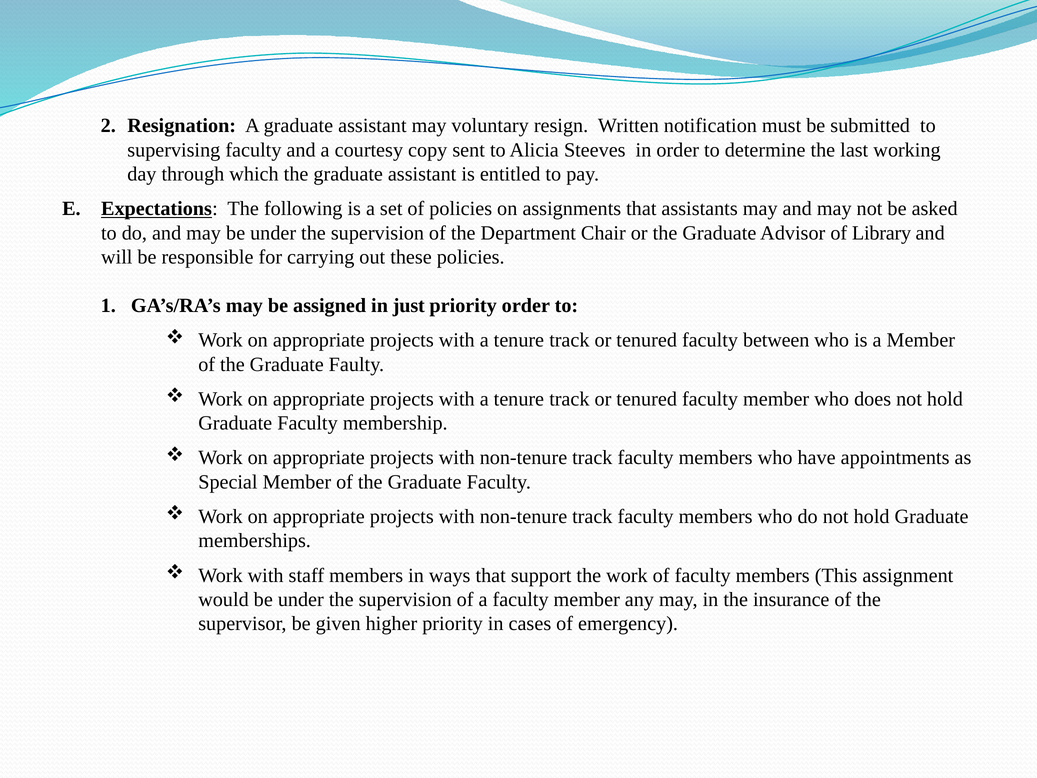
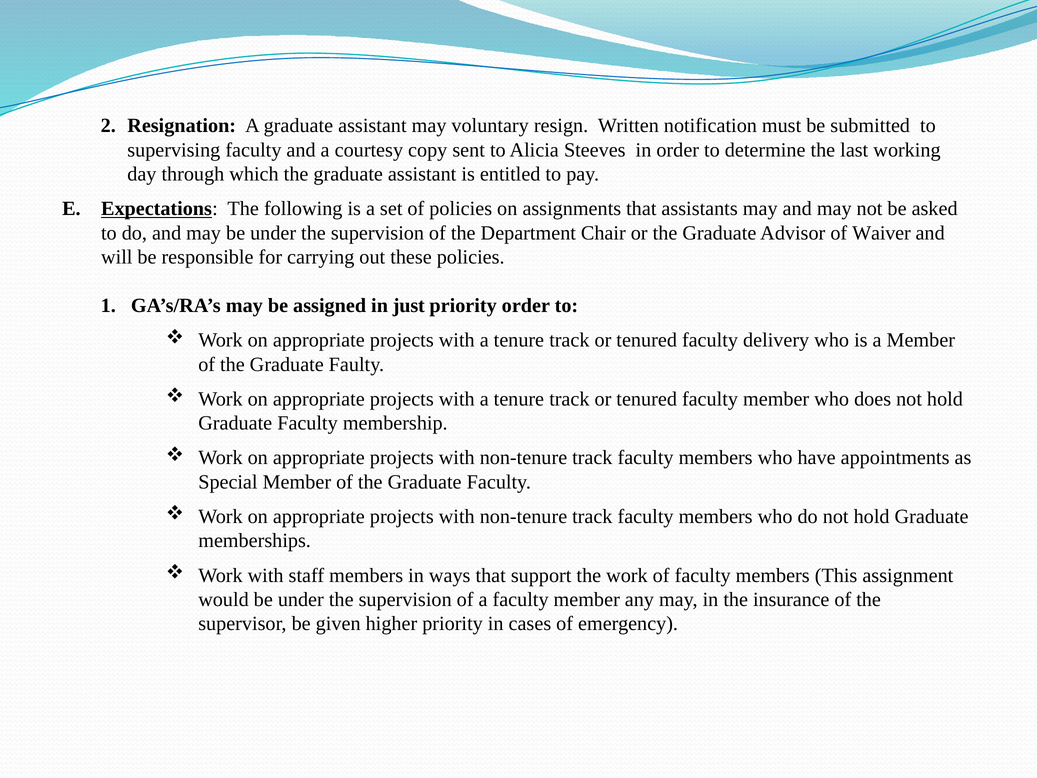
Library: Library -> Waiver (881, 233)
between: between -> delivery (776, 340)
